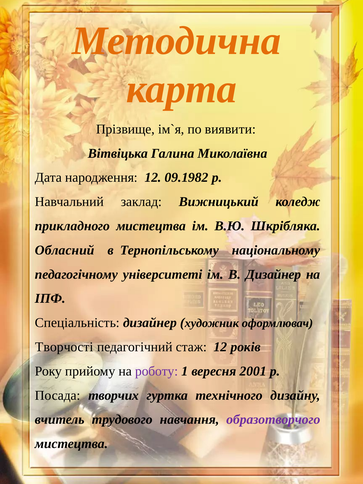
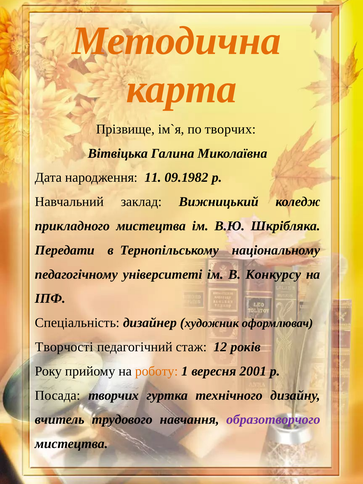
по виявити: виявити -> творчих (230, 129)
народження 12: 12 -> 11 (153, 178)
Обласний: Обласний -> Передати (65, 250)
В Дизайнер: Дизайнер -> Конкурсу (273, 274)
роботу colour: purple -> orange (157, 371)
